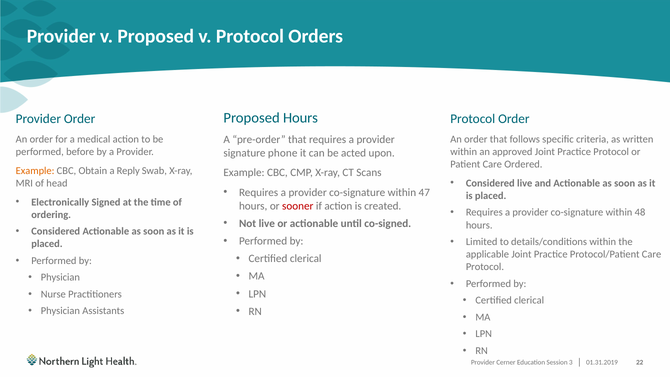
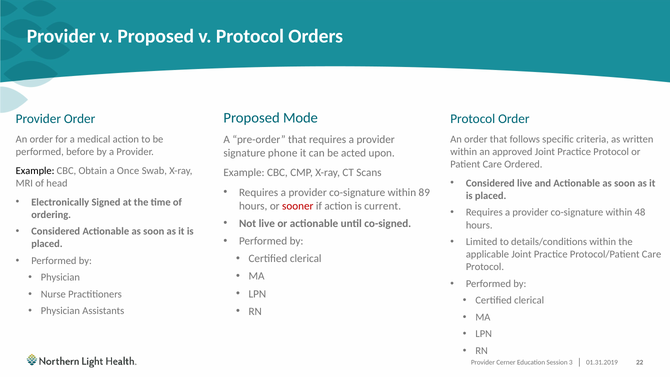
Proposed Hours: Hours -> Mode (300, 118)
Example colour: orange -> black (35, 171)
Reply: Reply -> Once (128, 171)
47: 47 -> 89 (424, 192)
created: created -> current (383, 206)
